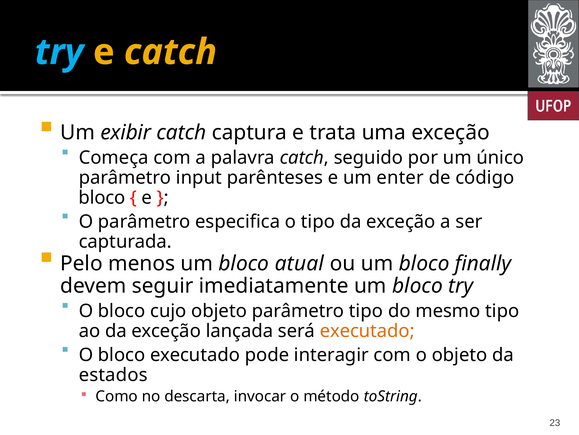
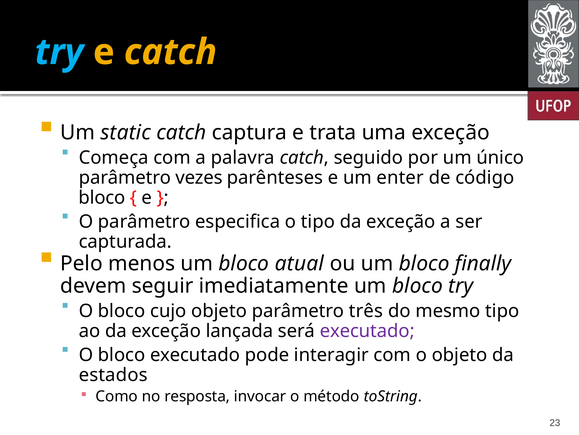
exibir: exibir -> static (126, 132)
input: input -> vezes (199, 177)
parâmetro tipo: tipo -> três (366, 311)
executado colour: orange -> purple (367, 331)
descarta: descarta -> resposta (197, 396)
